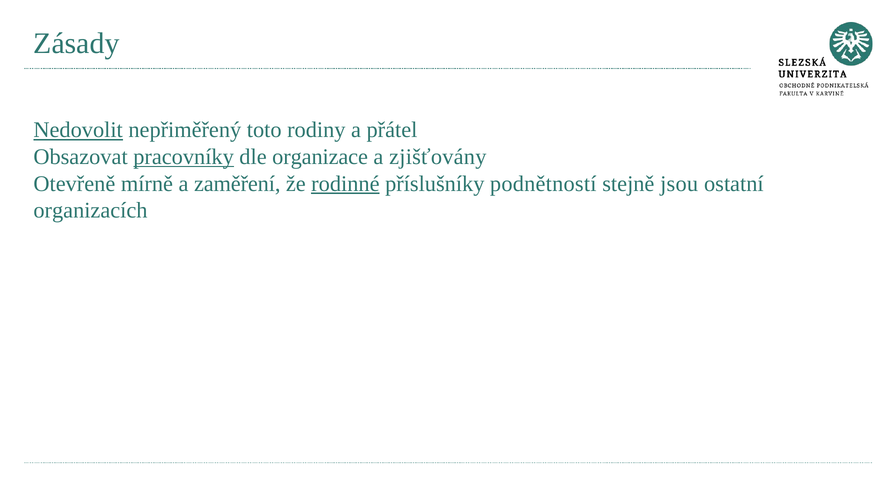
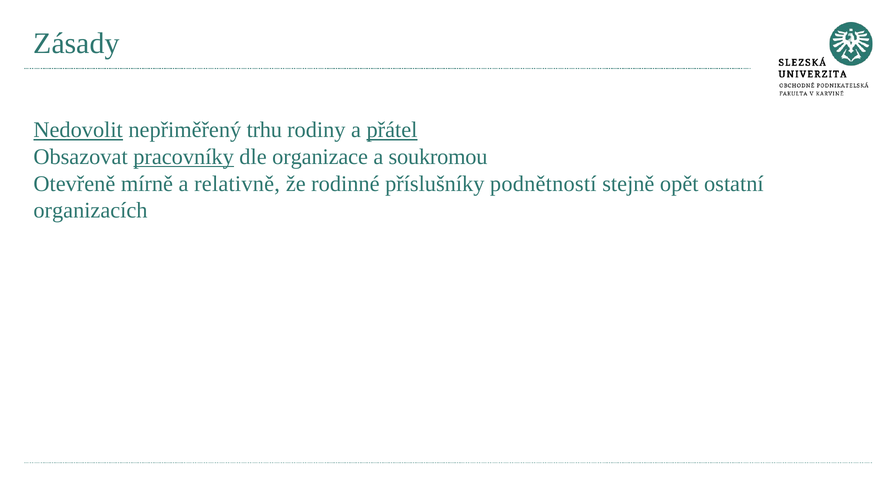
toto: toto -> trhu (264, 130)
přátel underline: none -> present (392, 130)
zjišťovány: zjišťovány -> soukromou (438, 157)
zaměření: zaměření -> relativně (237, 184)
rodinné underline: present -> none (345, 184)
jsou: jsou -> opět (679, 184)
